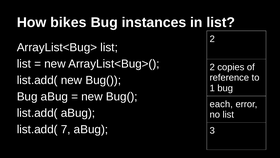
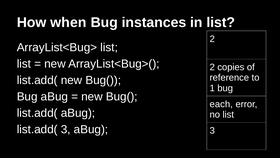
bikes: bikes -> when (68, 22)
list.add( 7: 7 -> 3 (66, 129)
